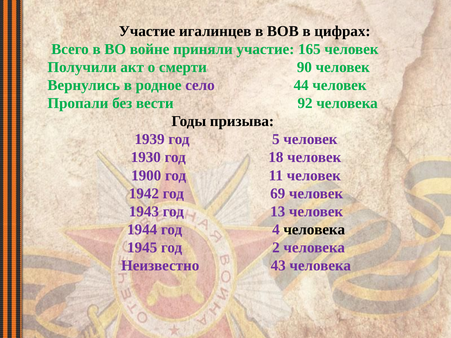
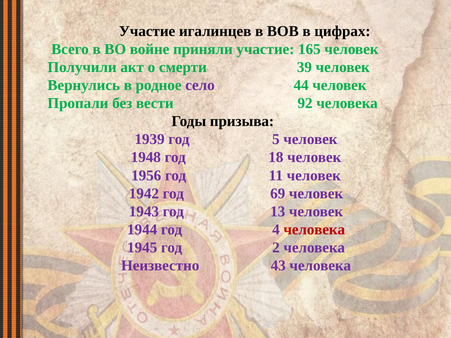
90: 90 -> 39 (304, 67)
1930: 1930 -> 1948 (146, 157)
1900: 1900 -> 1956 (146, 176)
человека colour: black -> red (314, 230)
